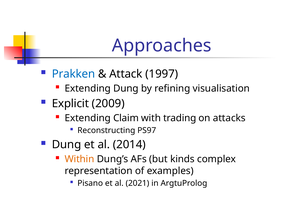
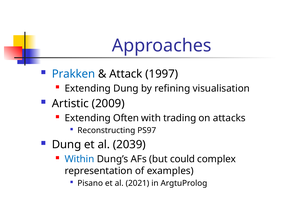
Explicit: Explicit -> Artistic (70, 103)
Claim: Claim -> Often (126, 118)
2014: 2014 -> 2039 (129, 144)
Within colour: orange -> blue (79, 159)
kinds: kinds -> could (182, 159)
